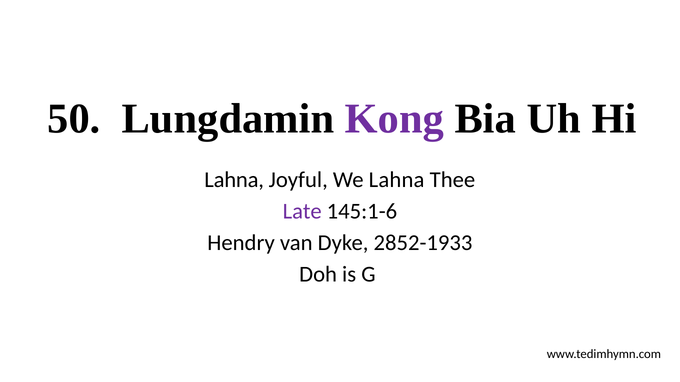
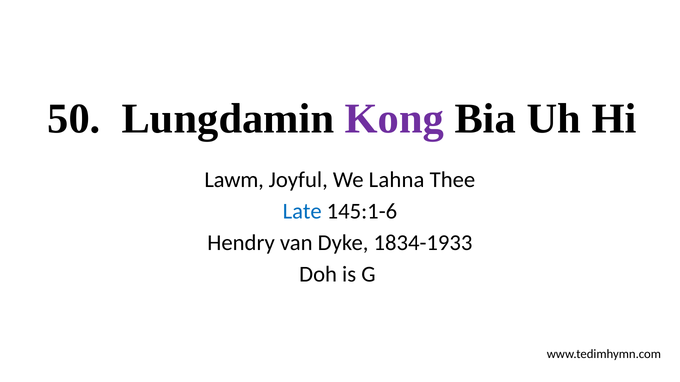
Lahna: Lahna -> Lawm (234, 180)
Late colour: purple -> blue (302, 211)
2852-1933: 2852-1933 -> 1834-1933 (423, 243)
